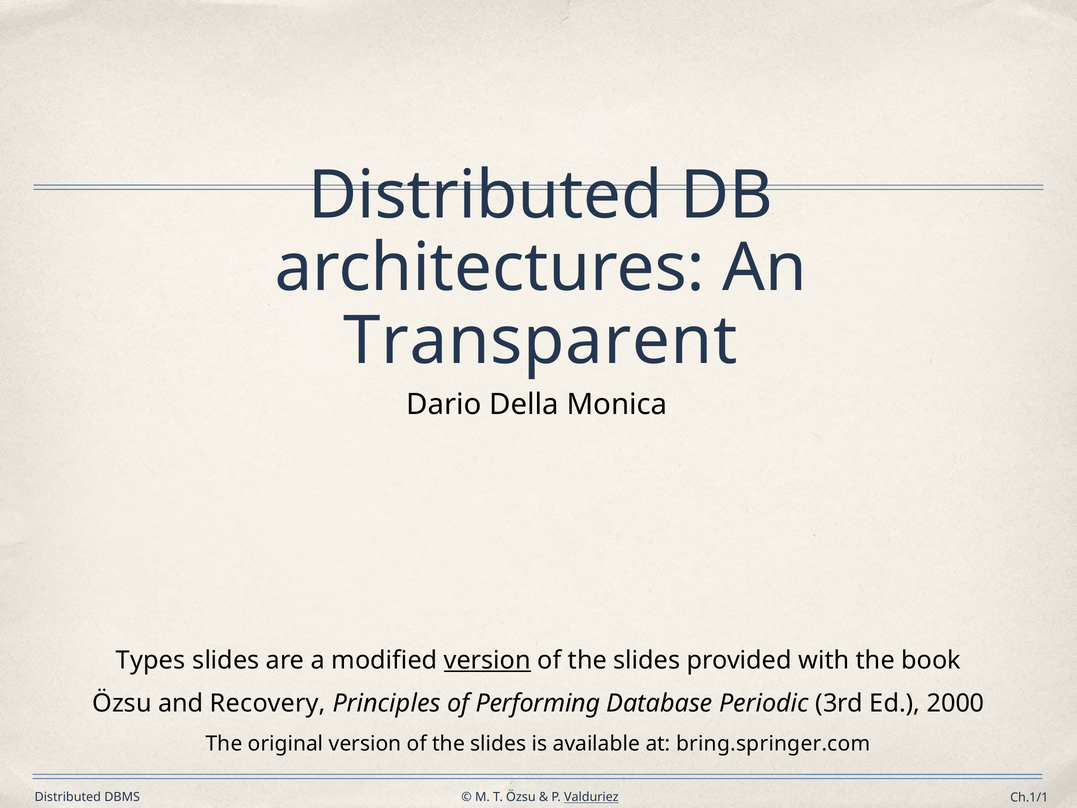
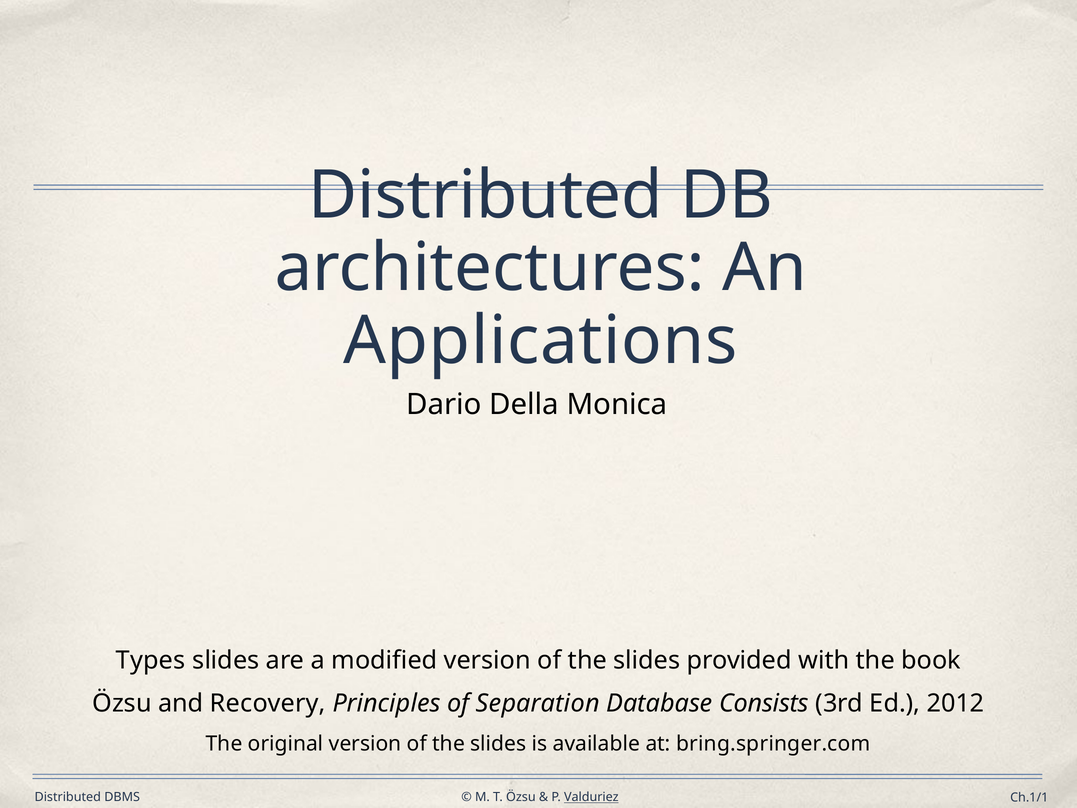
Transparent: Transparent -> Applications (540, 341)
version underline: present -> none (487, 660)
Performing: Performing -> Separation (538, 703)
Periodic: Periodic -> Consists (764, 703)
2000: 2000 -> 2012 (956, 703)
